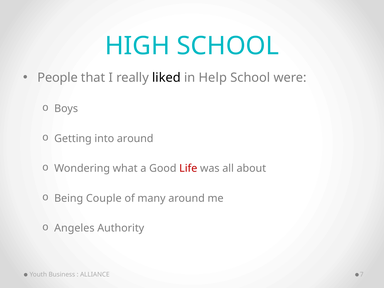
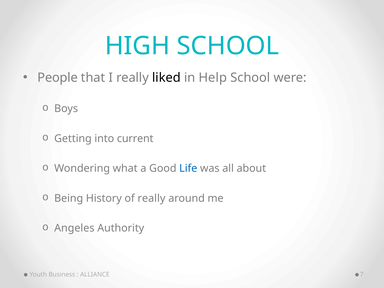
into around: around -> current (135, 139)
Life colour: red -> blue (188, 168)
Couple: Couple -> History (104, 198)
of many: many -> really (151, 198)
